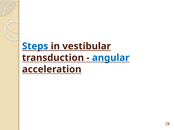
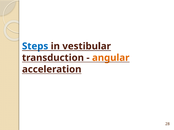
angular colour: blue -> orange (111, 58)
